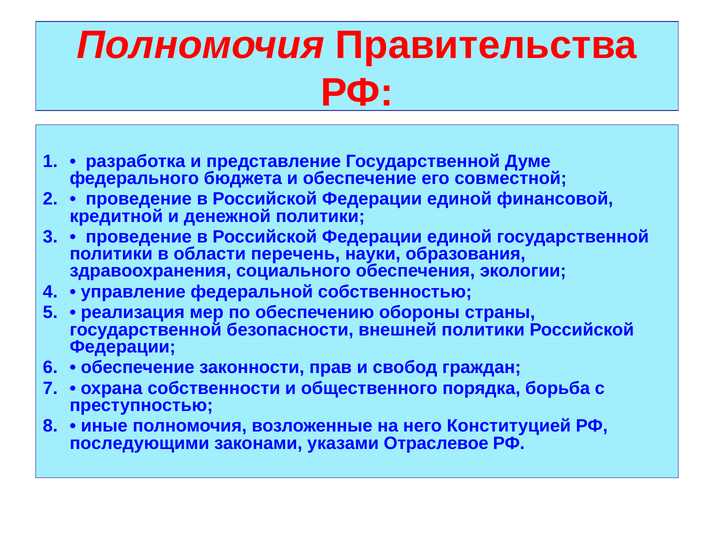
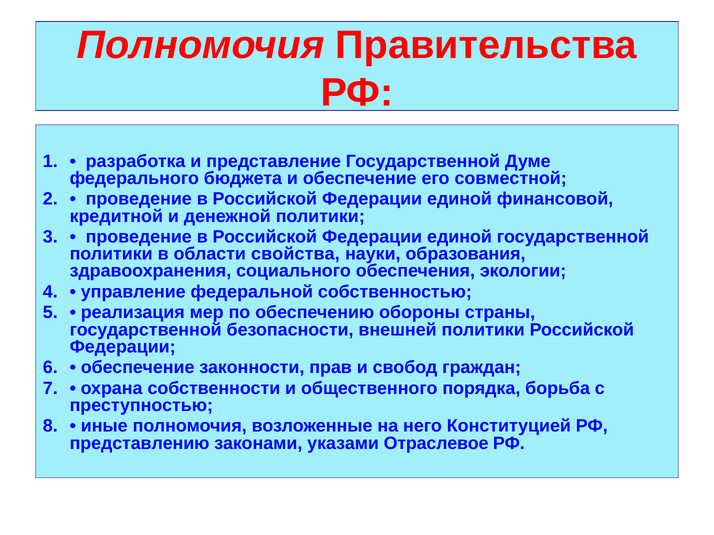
перечень: перечень -> свойства (295, 254)
последующими: последующими -> представлению (140, 444)
